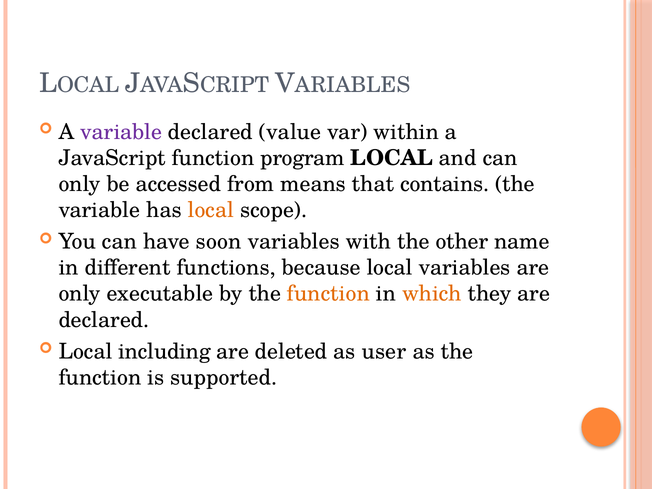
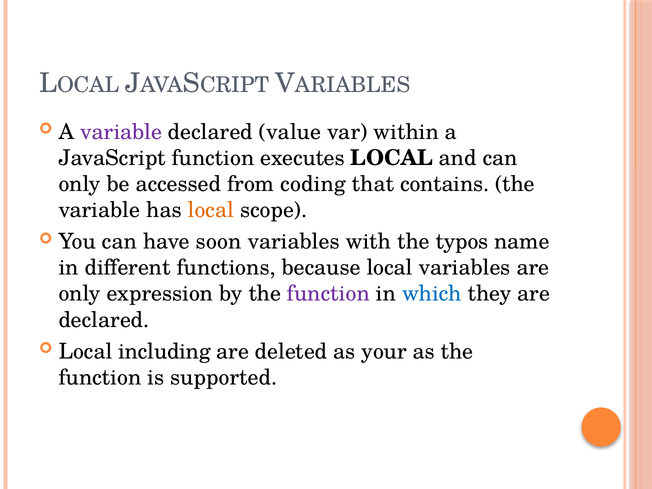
program: program -> executes (302, 158)
means: means -> coding (313, 184)
other: other -> typos (462, 242)
executable: executable -> expression (160, 294)
function colour: orange -> purple (328, 294)
which colour: orange -> blue (432, 294)
user: user -> your (384, 351)
